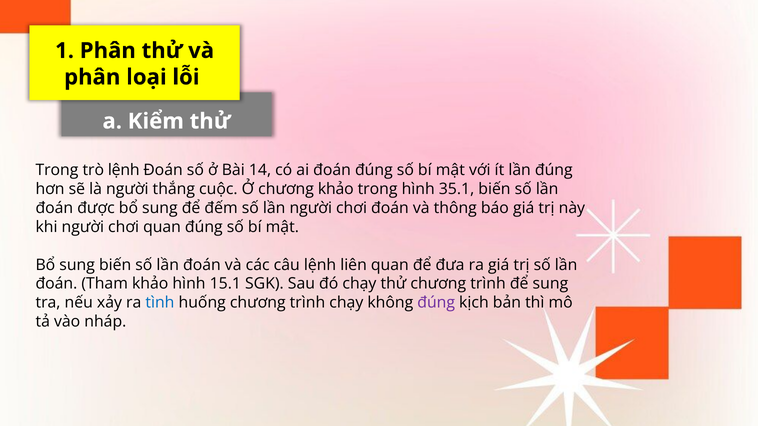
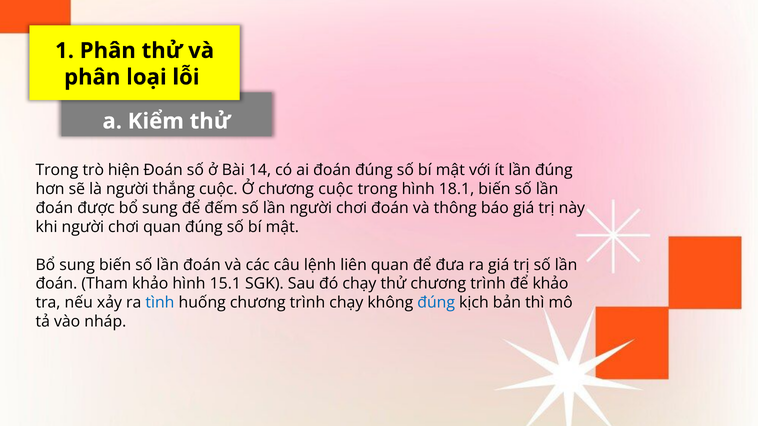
trò lệnh: lệnh -> hiện (124, 170)
chương khảo: khảo -> cuộc (336, 189)
35.1: 35.1 -> 18.1 (457, 189)
để sung: sung -> khảo (550, 284)
đúng colour: purple -> blue (436, 303)
